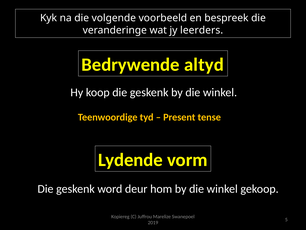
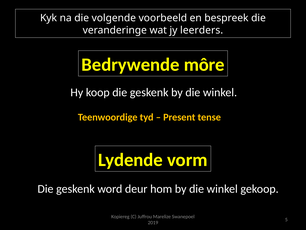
altyd: altyd -> môre (204, 64)
